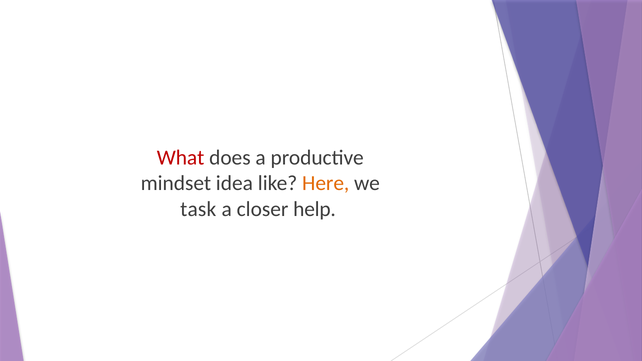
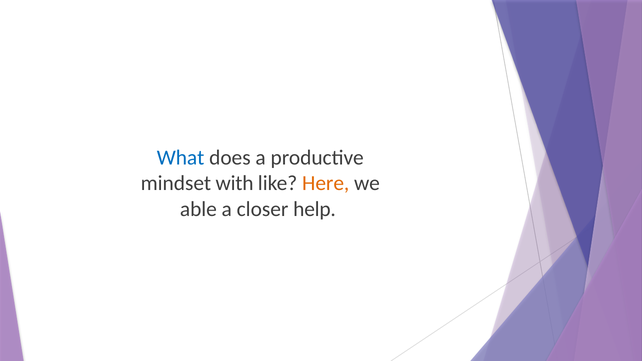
What colour: red -> blue (181, 158)
idea: idea -> with (235, 183)
task: task -> able (198, 209)
